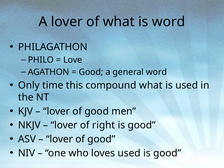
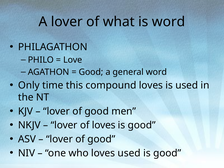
compound what: what -> loves (151, 85)
of right: right -> loves (104, 125)
